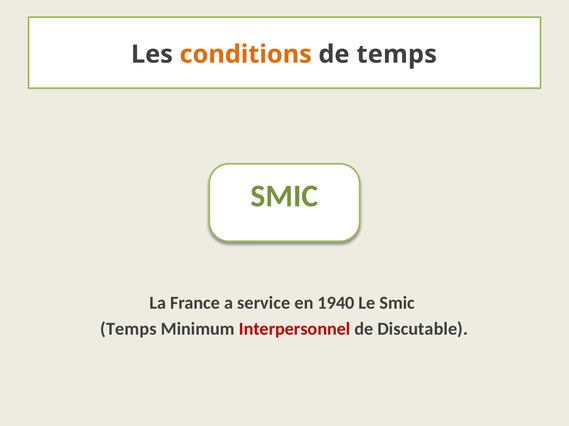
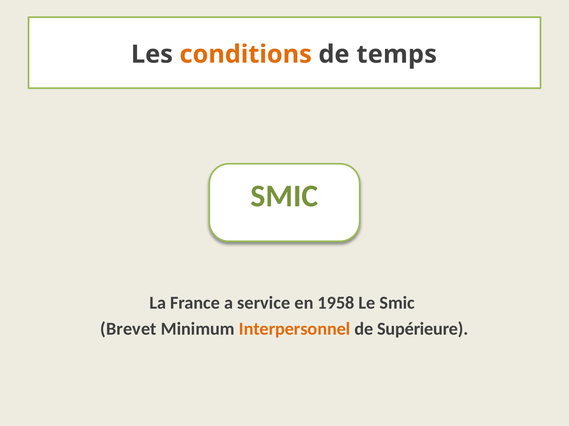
1940: 1940 -> 1958 (336, 303)
Temps: Temps -> Brevet (128, 329)
Interpersonnel colour: red -> orange (295, 329)
Discutable: Discutable -> Supérieure (423, 329)
